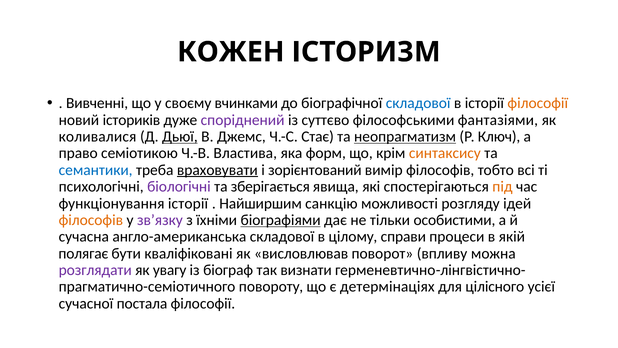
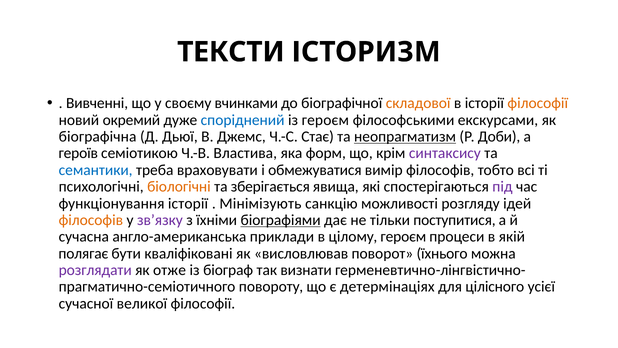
КОЖЕН: КОЖЕН -> ТЕКСТИ (231, 52)
складової colour: blue -> orange (418, 103)
істориків: істориків -> окремий (131, 120)
споріднений colour: purple -> blue (243, 120)
із суттєво: суттєво -> героєм (325, 120)
фантазіями: фантазіями -> екскурсами (498, 120)
коливалися: коливалися -> біографічна (98, 136)
Дьюї underline: present -> none (180, 136)
Ключ: Ключ -> Доби (499, 136)
право: право -> героїв (78, 153)
синтаксису colour: orange -> purple (445, 153)
враховувати underline: present -> none (217, 170)
зорієнтований: зорієнтований -> обмежуватися (315, 170)
біологічні colour: purple -> orange (179, 187)
під colour: orange -> purple (502, 187)
Найширшим: Найширшим -> Мінімізують (260, 203)
особистими: особистими -> поступитися (454, 220)
англо-американська складової: складової -> приклади (282, 237)
цілому справи: справи -> героєм (403, 237)
впливу: впливу -> їхнього (442, 253)
увагу: увагу -> отже (170, 270)
постала: постала -> великої (142, 303)
